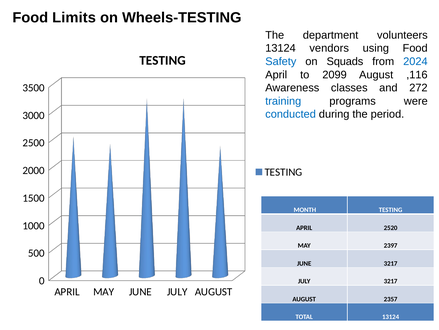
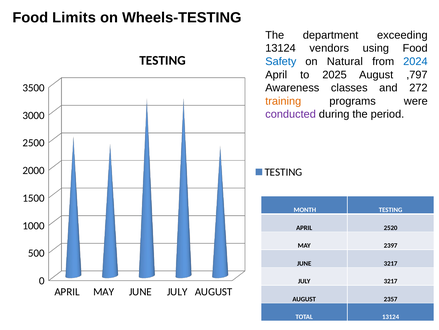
volunteers: volunteers -> exceeding (402, 35)
Squads: Squads -> Natural (345, 61)
2099: 2099 -> 2025 (335, 75)
,116: ,116 -> ,797 (417, 75)
training colour: blue -> orange (283, 101)
conducted colour: blue -> purple (291, 114)
